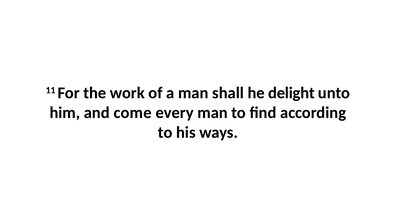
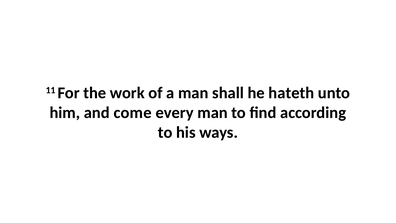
delight: delight -> hateth (291, 93)
